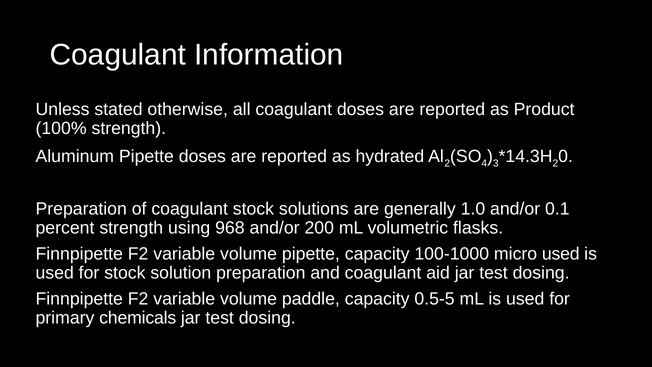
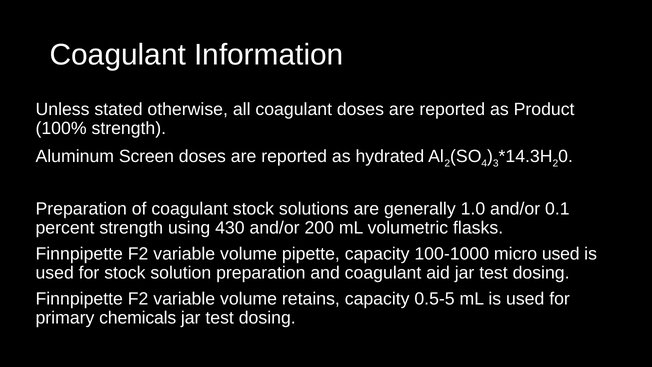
Aluminum Pipette: Pipette -> Screen (147, 156)
968: 968 -> 430 (230, 228)
paddle: paddle -> retains (311, 299)
